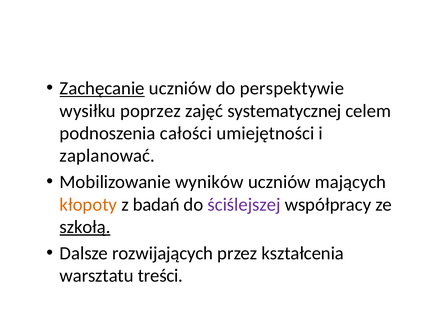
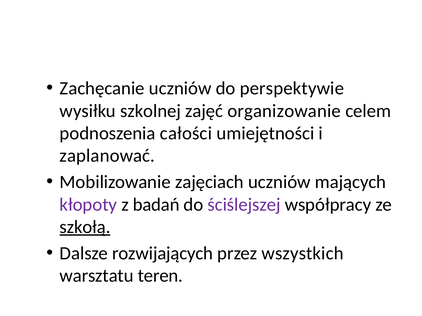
Zachęcanie underline: present -> none (102, 89)
poprzez: poprzez -> szkolnej (151, 111)
systematycznej: systematycznej -> organizowanie (284, 111)
wyników: wyników -> zajęciach (209, 182)
kłopoty colour: orange -> purple (88, 205)
kształcenia: kształcenia -> wszystkich (303, 254)
treści: treści -> teren (160, 276)
